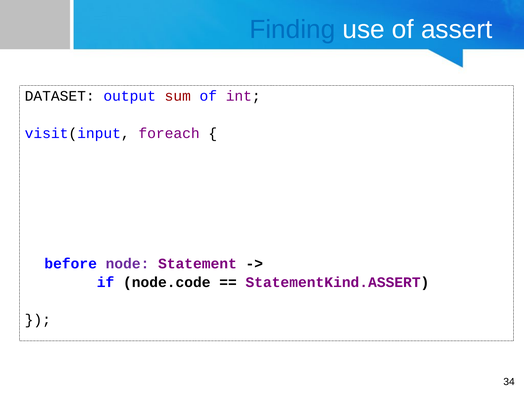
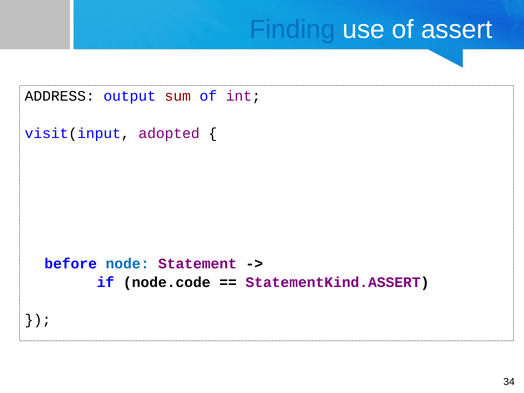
DATASET: DATASET -> ADDRESS (60, 96)
foreach: foreach -> adopted (169, 133)
node colour: purple -> blue (127, 264)
